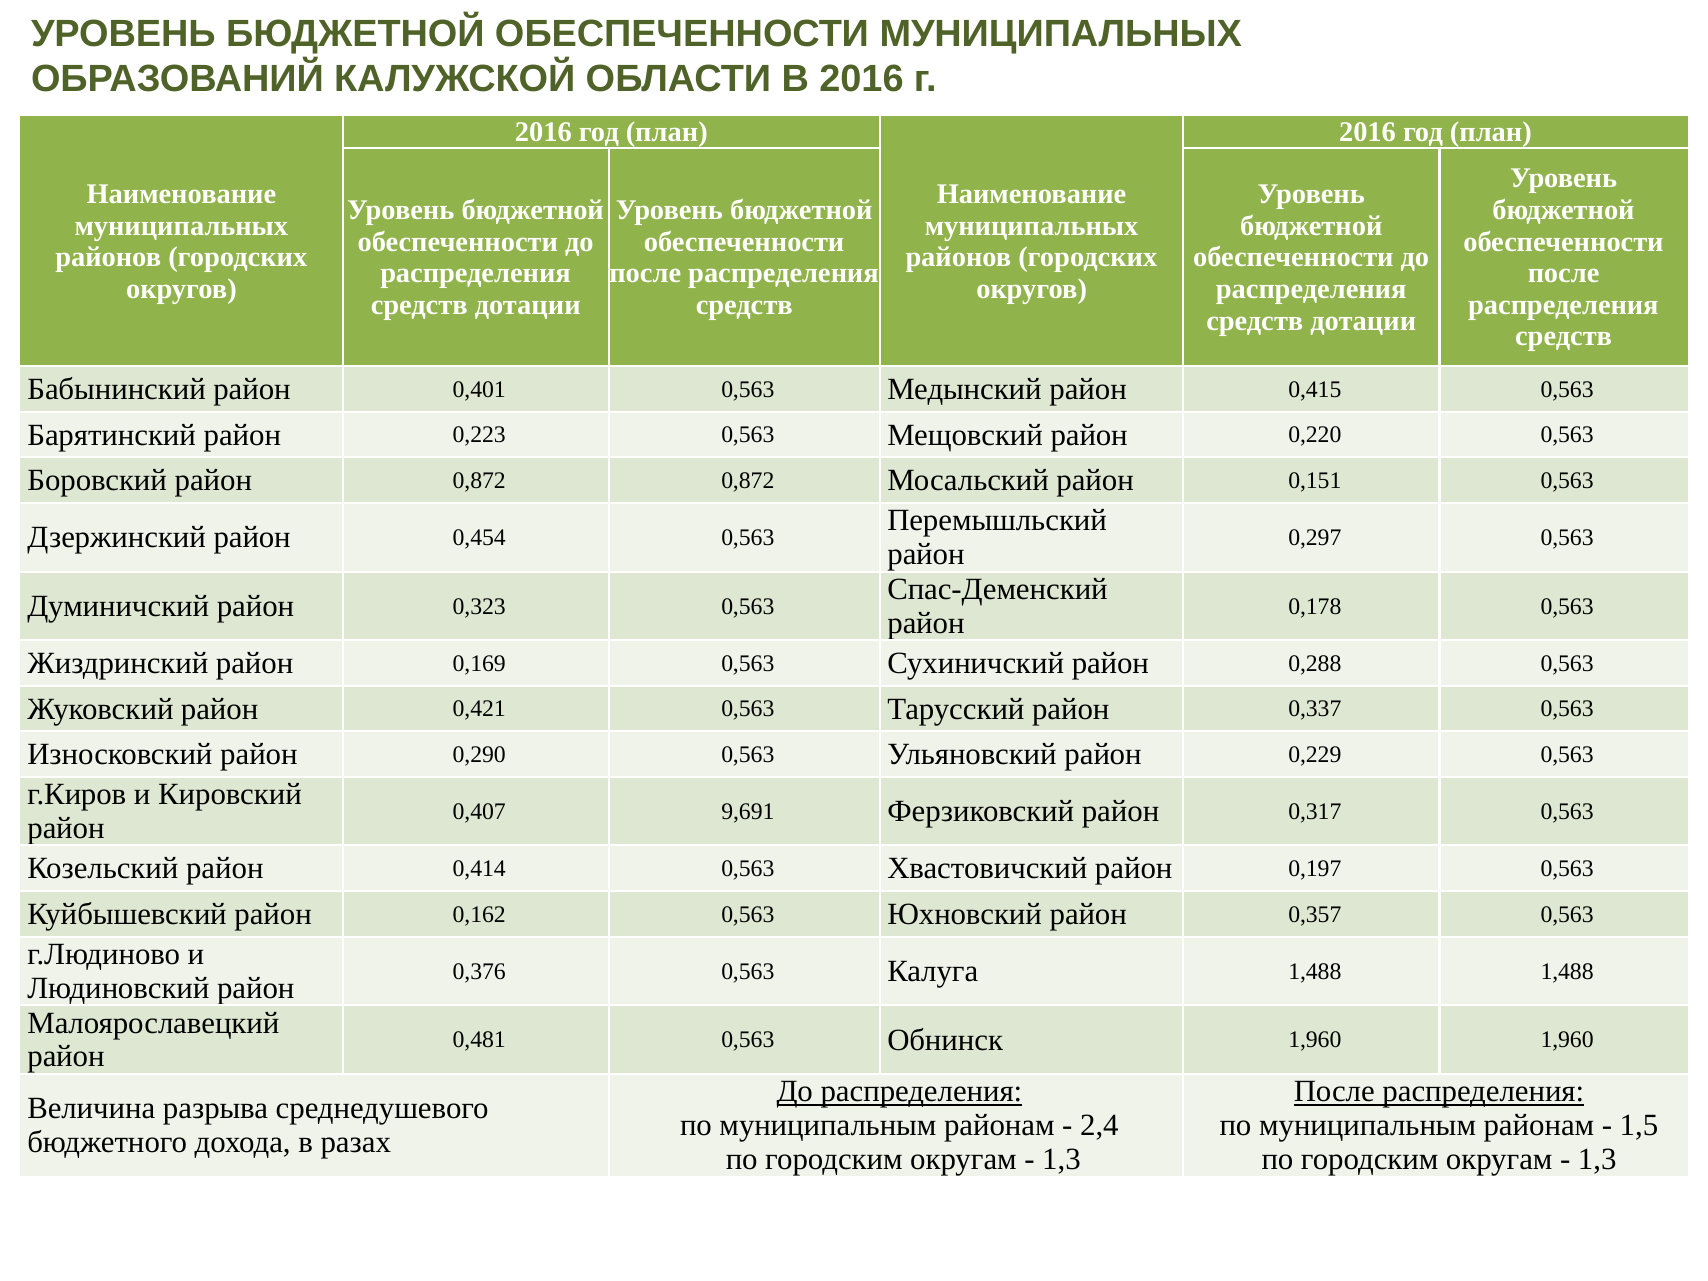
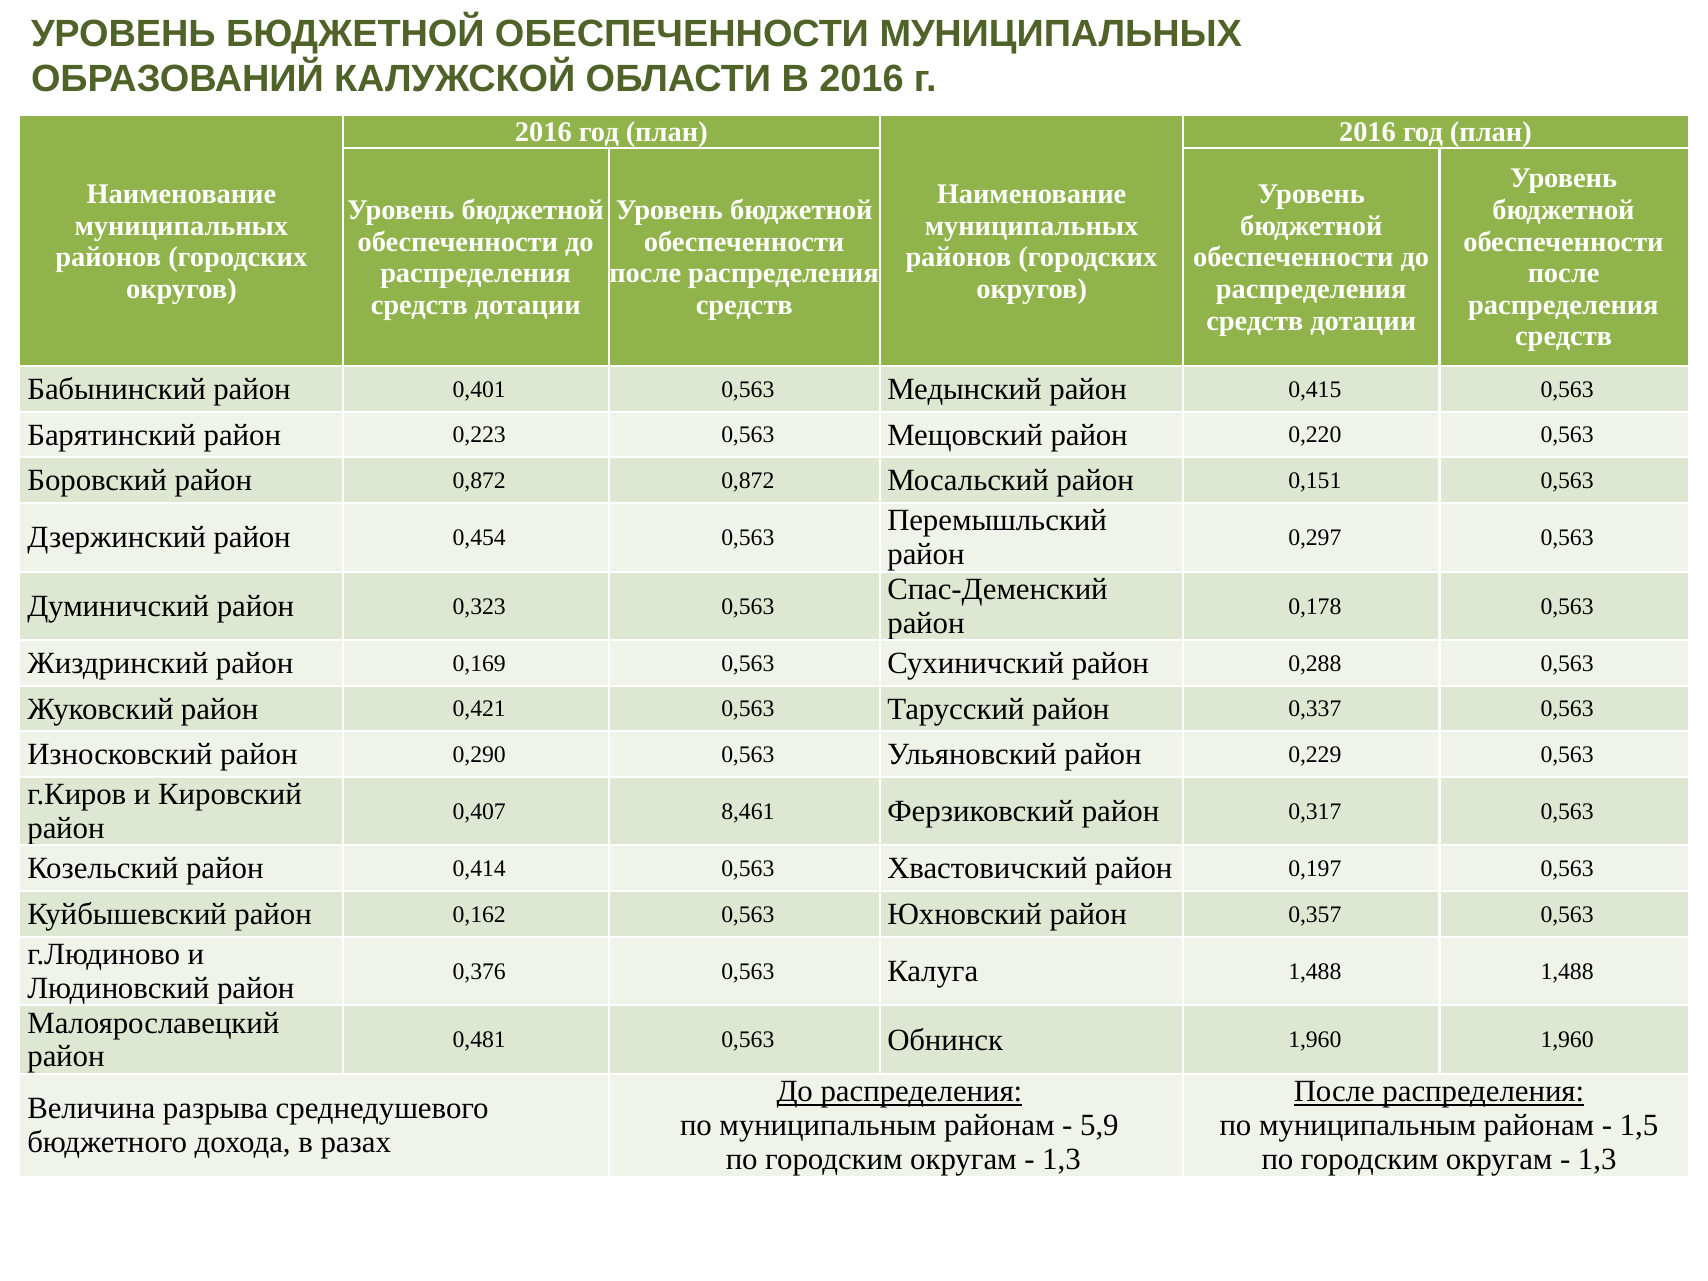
9,691: 9,691 -> 8,461 (748, 812)
2,4: 2,4 -> 5,9 (1099, 1125)
